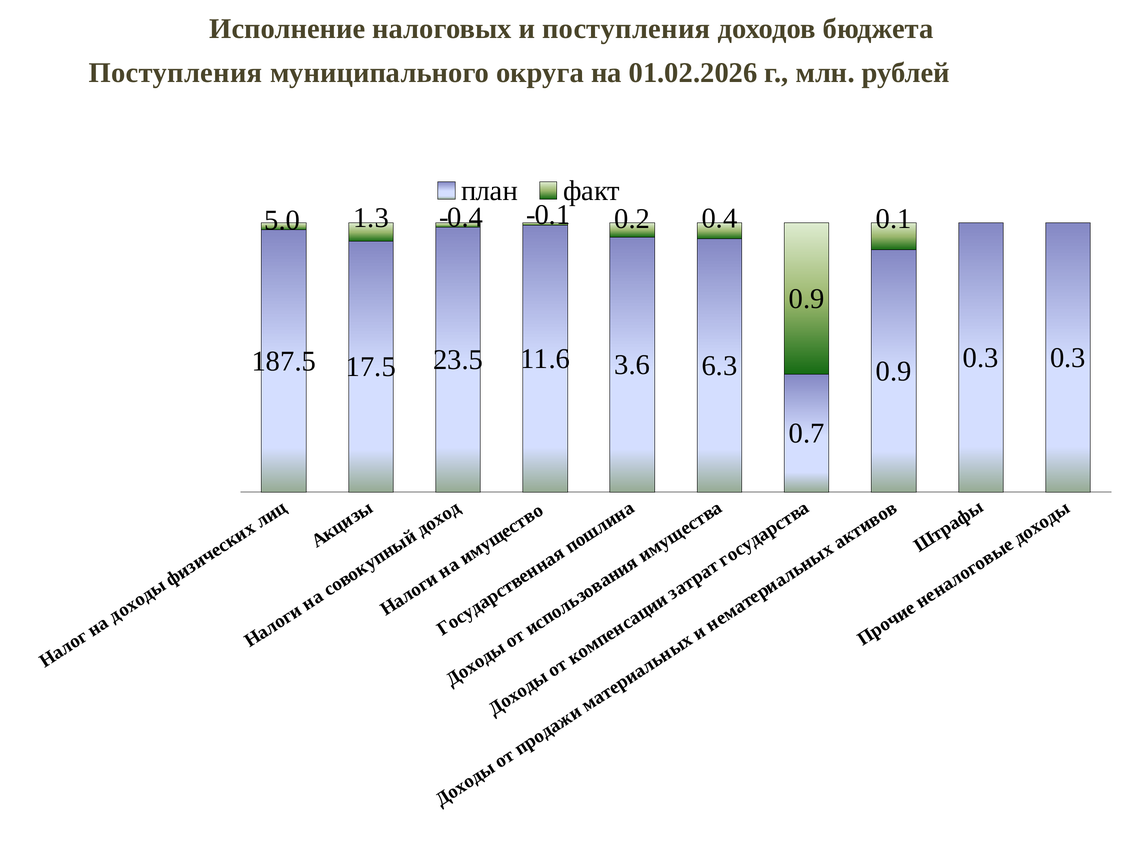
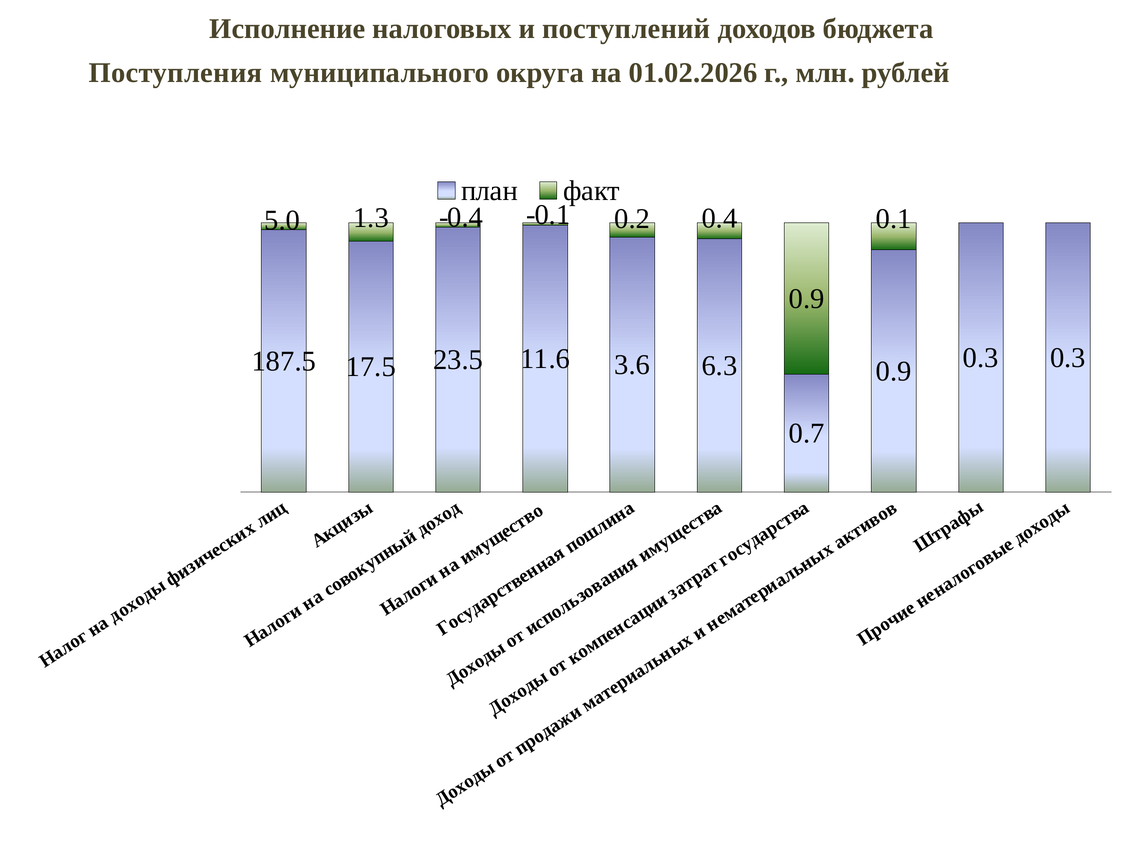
и поступления: поступления -> поступлений (626, 29)
